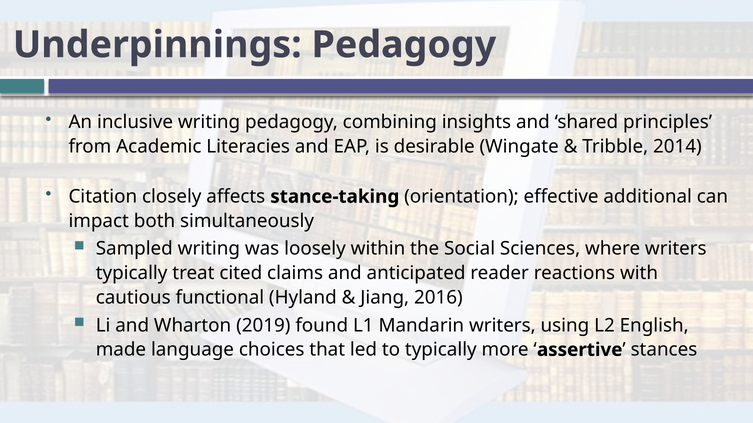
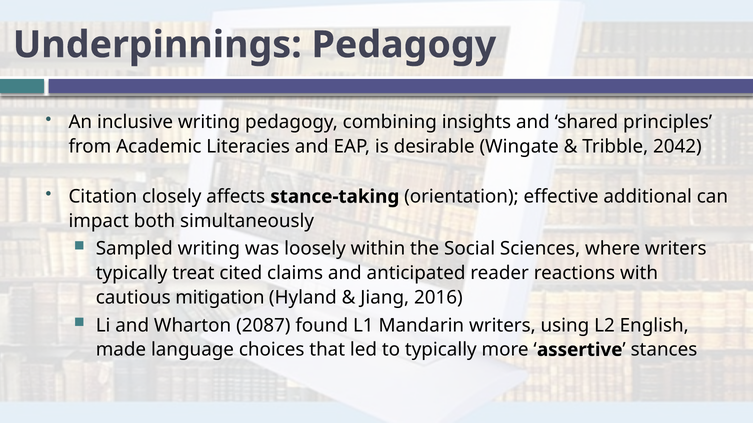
2014: 2014 -> 2042 (677, 147)
functional: functional -> mitigation (220, 298)
2019: 2019 -> 2087 (263, 326)
